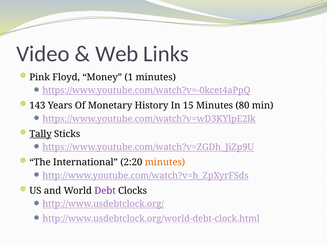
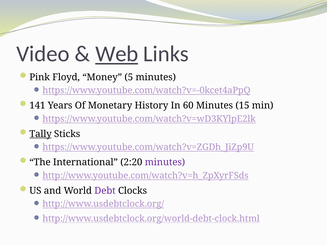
Web underline: none -> present (117, 54)
1: 1 -> 5 (129, 77)
143: 143 -> 141 (37, 106)
15: 15 -> 60 (188, 106)
80: 80 -> 15 (242, 106)
minutes colour: orange -> purple (165, 162)
